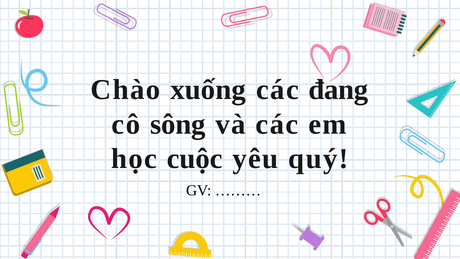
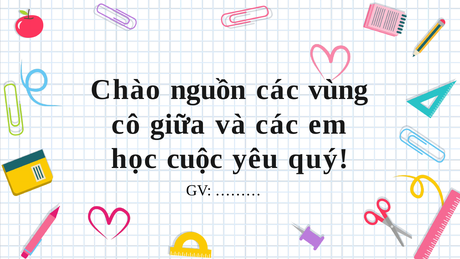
xuống: xuống -> nguồn (208, 90)
đang: đang -> vùng (338, 90)
sông: sông -> giữa (178, 124)
